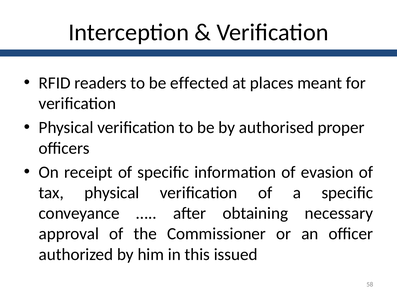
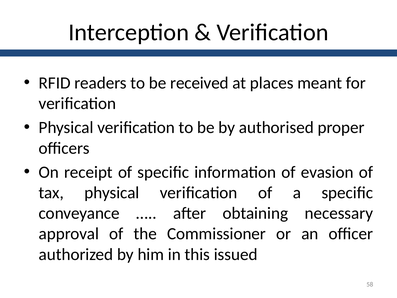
effected: effected -> received (199, 83)
